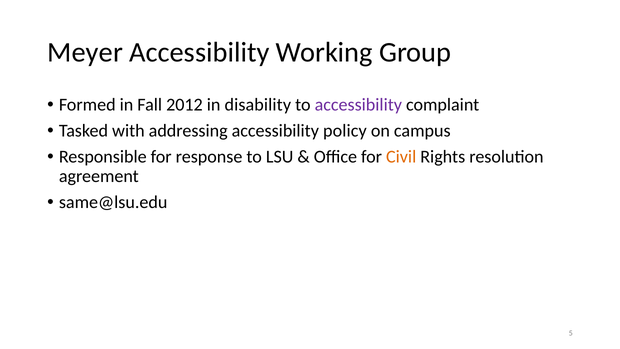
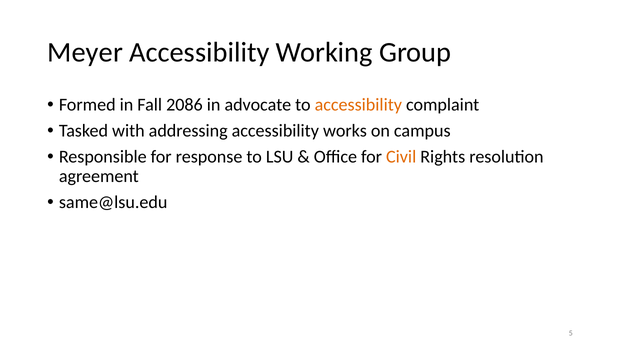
2012: 2012 -> 2086 (184, 105)
disability: disability -> advocate (258, 105)
accessibility colour: purple -> orange (358, 105)
policy: policy -> works (345, 131)
